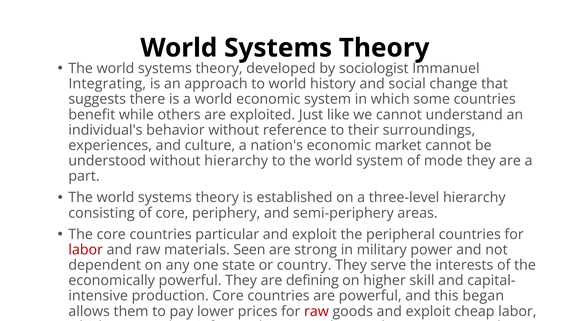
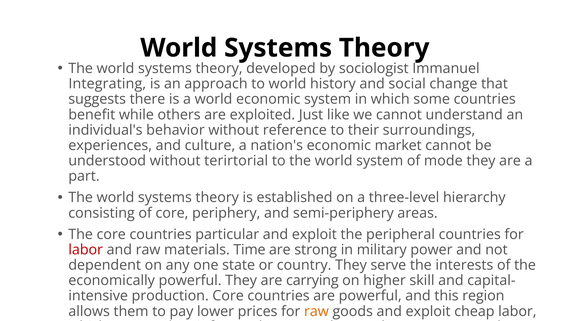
without hierarchy: hierarchy -> terirtorial (236, 161)
Seen: Seen -> Time (249, 249)
defining: defining -> carrying (312, 280)
began: began -> region (483, 296)
raw colour: red -> orange (316, 311)
